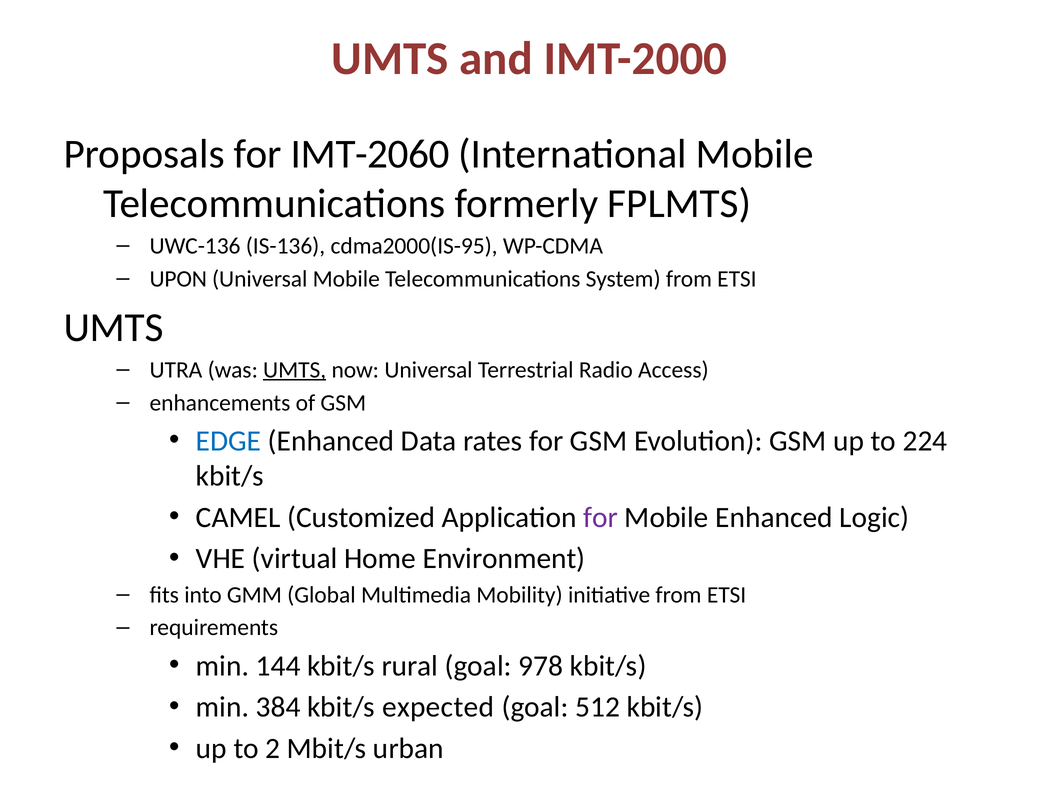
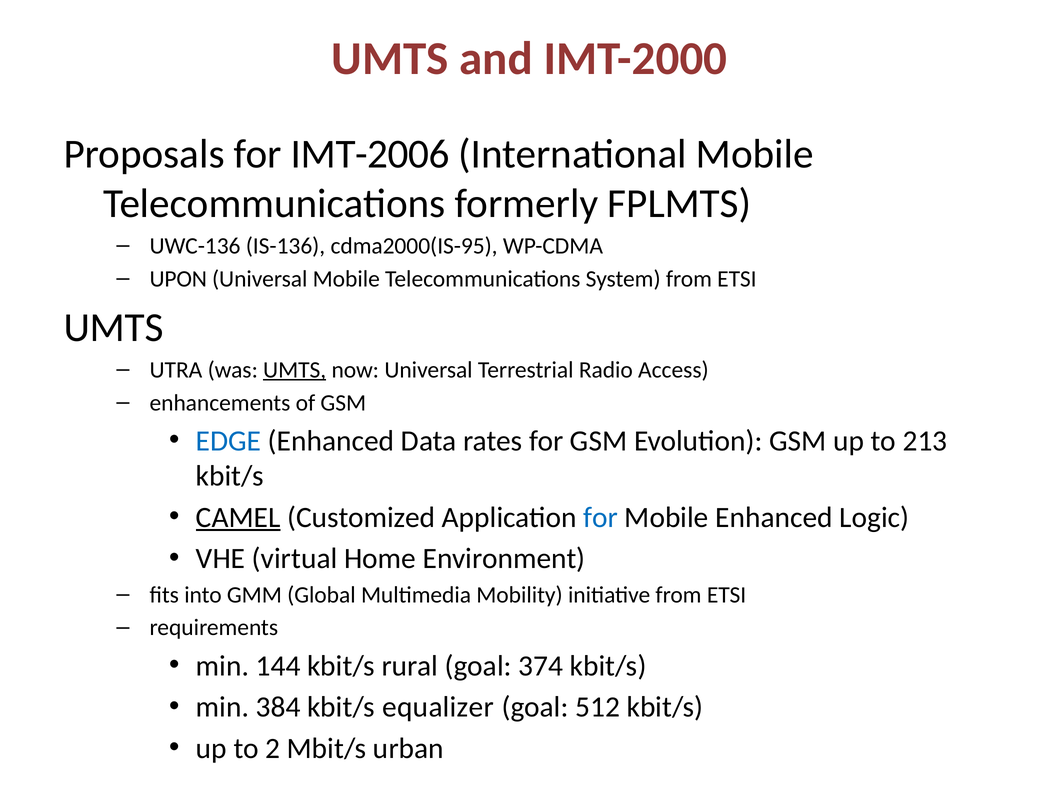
IMT-2060: IMT-2060 -> IMT-2006 (370, 154)
224: 224 -> 213 (925, 440)
CAMEL underline: none -> present (238, 517)
for colour: purple -> blue (601, 517)
978: 978 -> 374 (541, 665)
expected: expected -> equalizer (438, 706)
